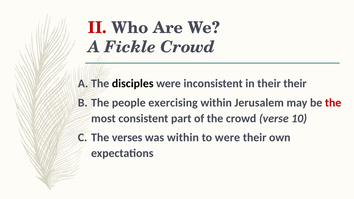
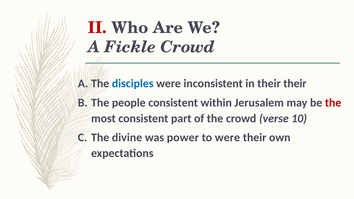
disciples colour: black -> blue (133, 84)
people exercising: exercising -> consistent (173, 103)
verses: verses -> divine (127, 138)
was within: within -> power (183, 138)
